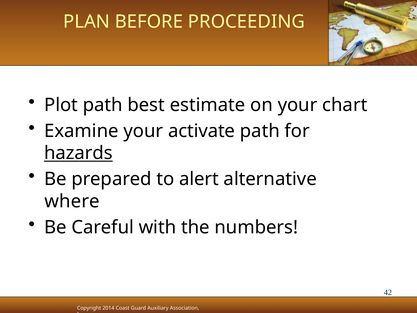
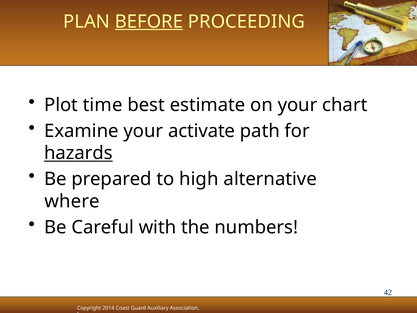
BEFORE underline: none -> present (149, 22)
Plot path: path -> time (103, 105)
alert: alert -> high (199, 179)
